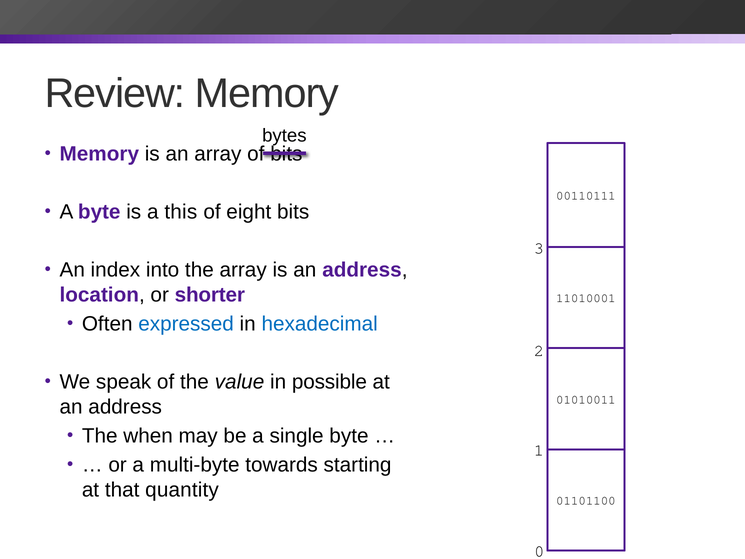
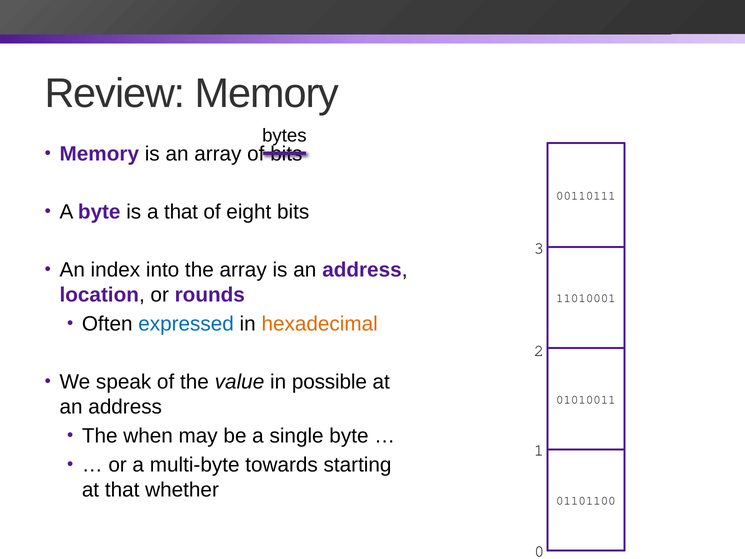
a this: this -> that (181, 212)
shorter: shorter -> rounds (210, 295)
hexadecimal colour: blue -> orange (320, 324)
quantity: quantity -> whether (182, 490)
